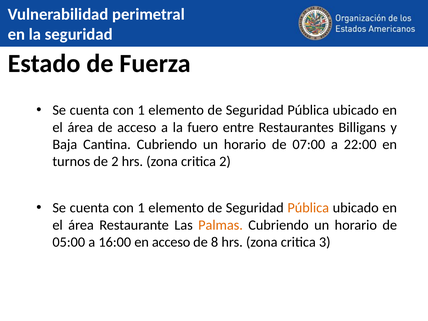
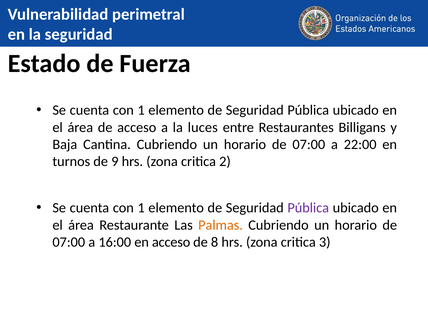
fuero: fuero -> luces (203, 127)
de 2: 2 -> 9 (115, 162)
Pública colour: orange -> purple (308, 208)
05:00: 05:00 -> 07:00 (69, 242)
